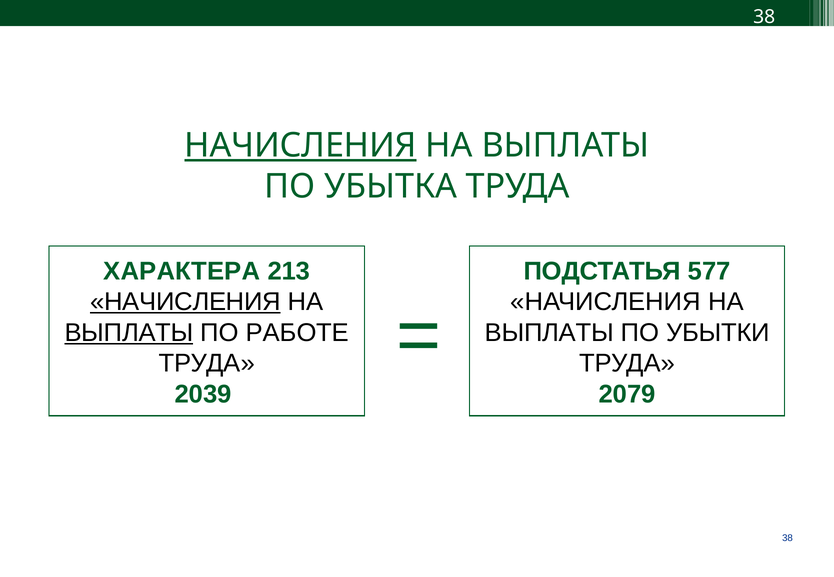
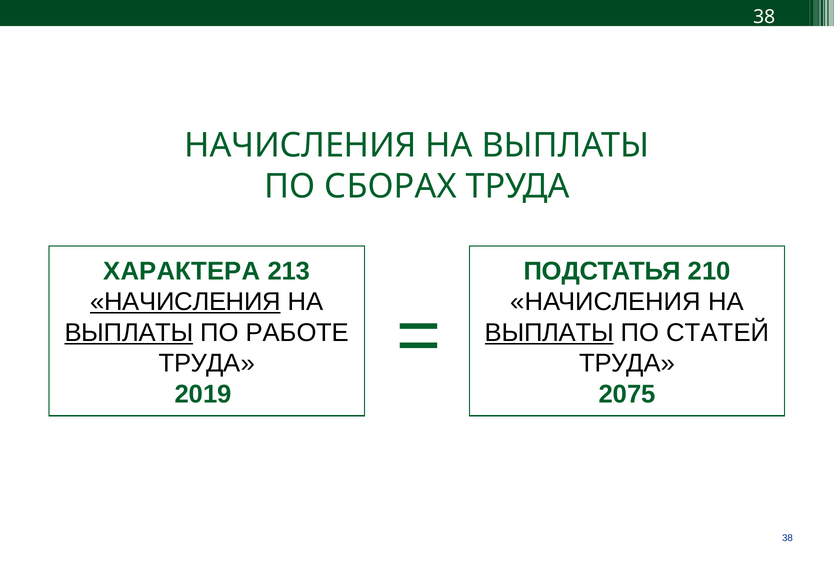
НАЧИСЛЕНИЯ underline: present -> none (300, 146)
УБЫТКА: УБЫТКА -> СБОРАХ (391, 187)
577: 577 -> 210 (709, 271)
ВЫПЛАТЫ underline: none -> present (549, 333)
УБЫТКИ: УБЫТКИ -> СТАТЕЙ (718, 333)
2039: 2039 -> 2019 (203, 395)
2079: 2079 -> 2075 (627, 395)
